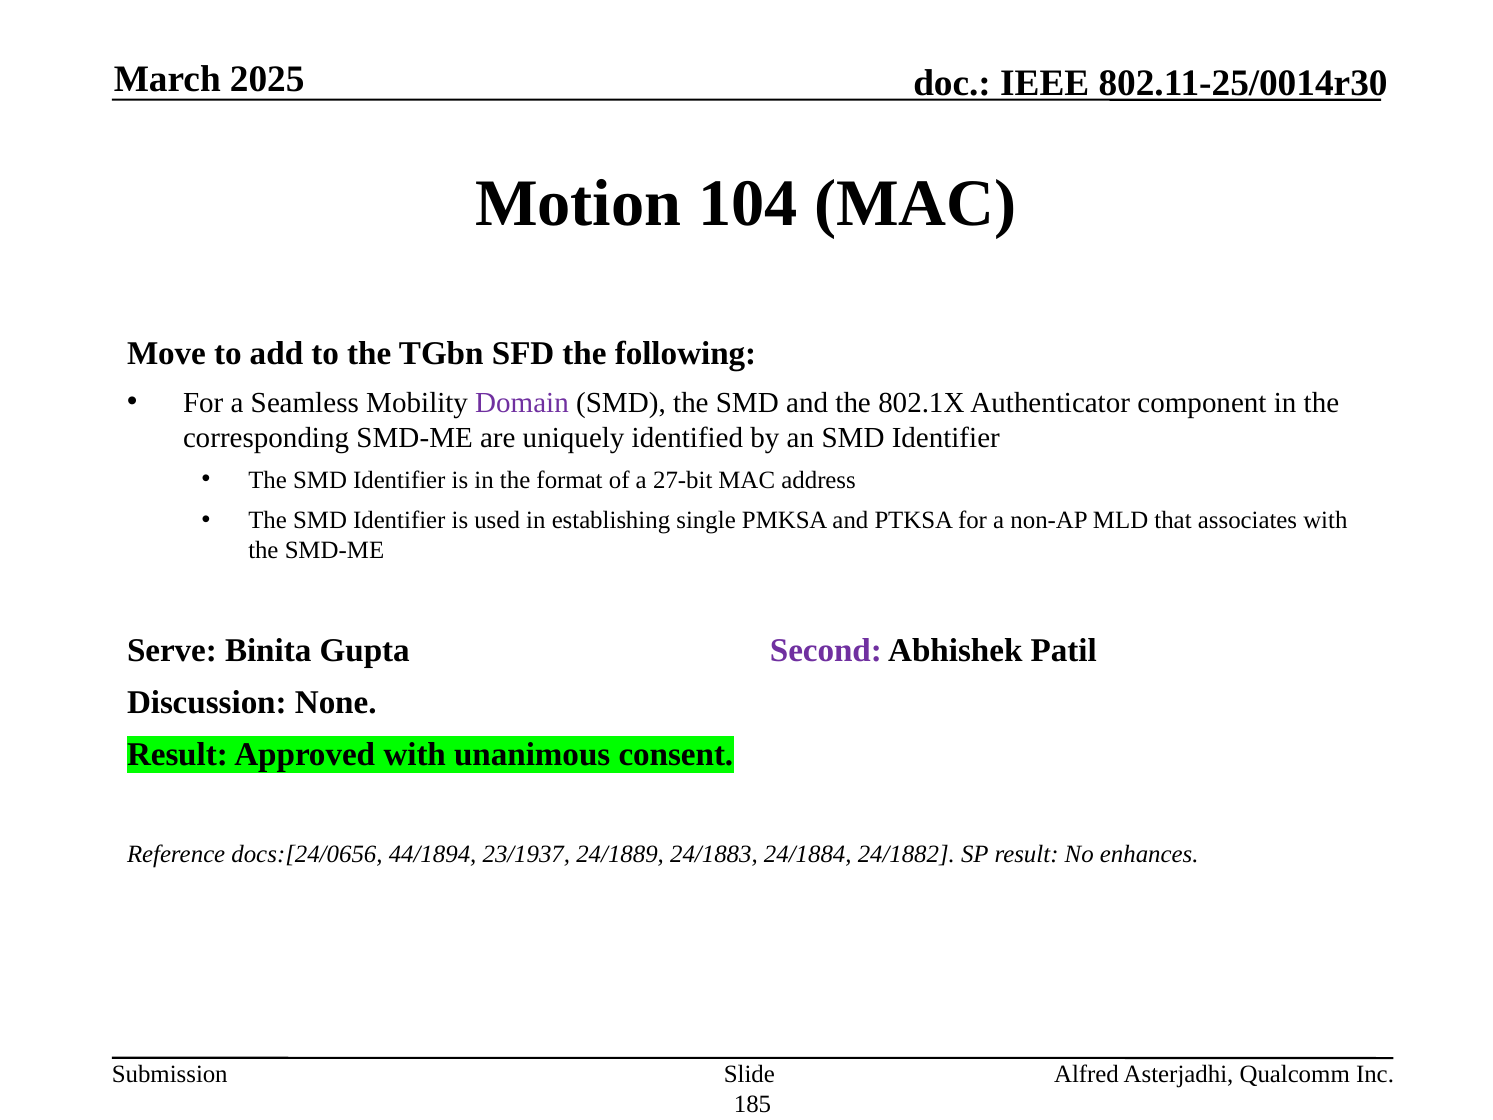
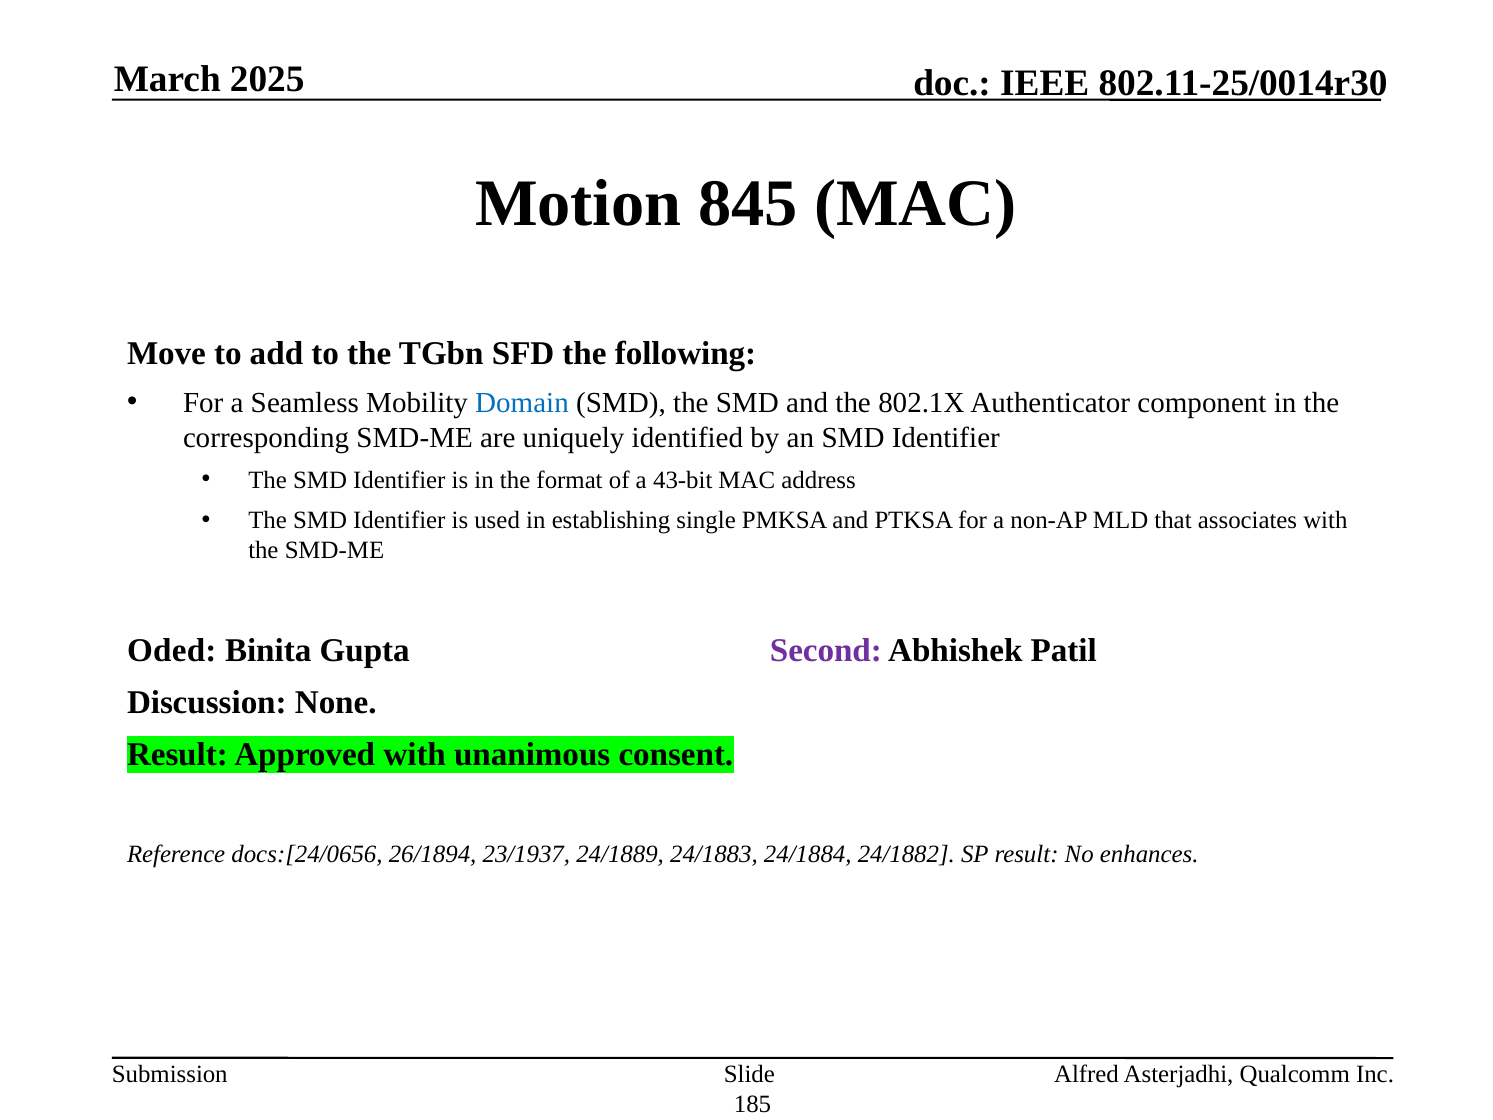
104: 104 -> 845 (748, 204)
Domain colour: purple -> blue (522, 403)
27-bit: 27-bit -> 43-bit (683, 480)
Serve: Serve -> Oded (172, 650)
44/1894: 44/1894 -> 26/1894 (433, 854)
